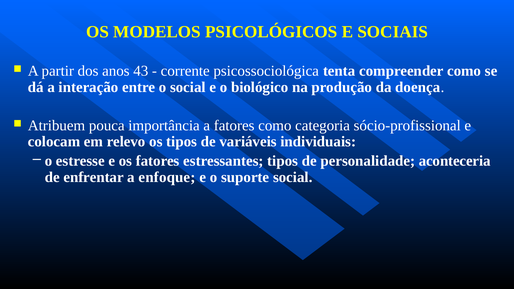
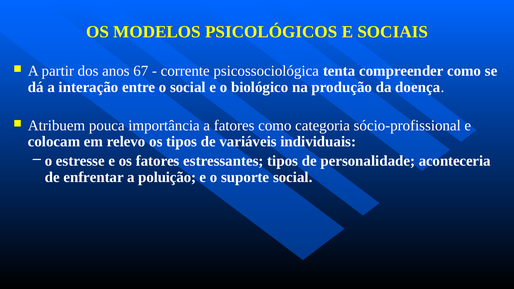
43: 43 -> 67 (141, 71)
enfoque: enfoque -> poluição (167, 177)
